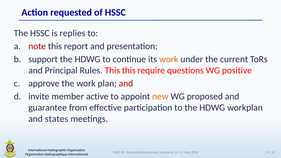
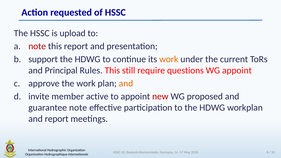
replies: replies -> upload (73, 33)
This this: this -> still (129, 70)
WG positive: positive -> appoint (237, 70)
and colour: red -> orange (126, 83)
new colour: orange -> red (160, 96)
guarantee from: from -> note (78, 108)
and states: states -> report (57, 119)
